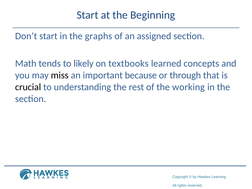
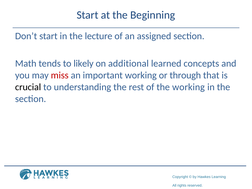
graphs: graphs -> lecture (99, 36)
textbooks: textbooks -> additional (128, 64)
miss colour: black -> red (60, 75)
important because: because -> working (141, 75)
